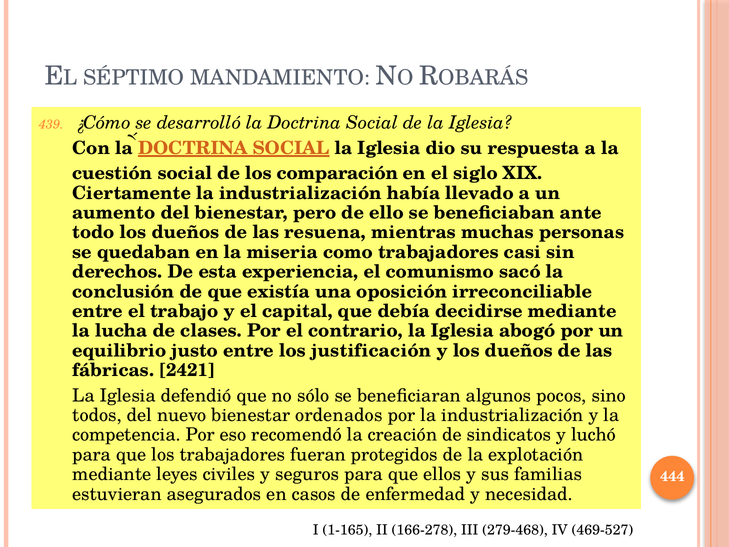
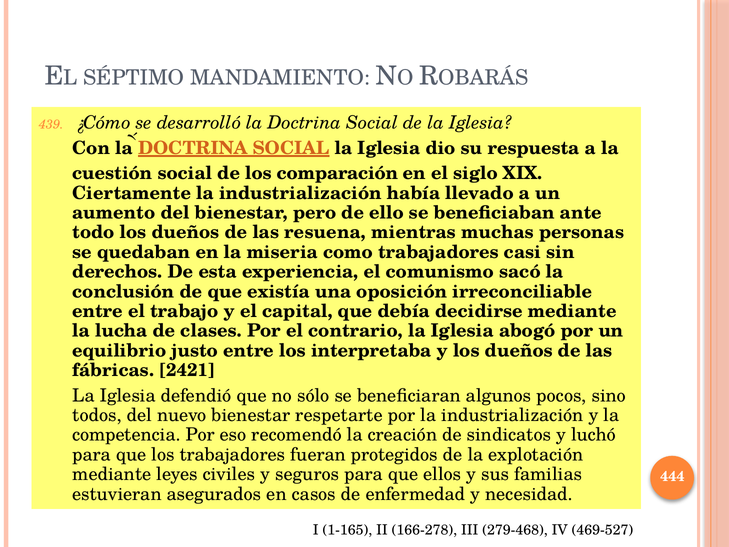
justificación: justificación -> interpretaba (371, 351)
ordenados: ordenados -> respetarte (339, 415)
